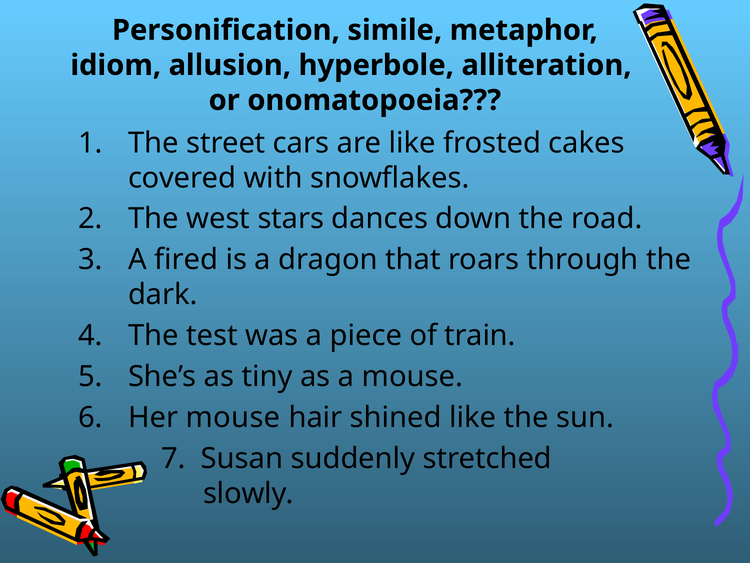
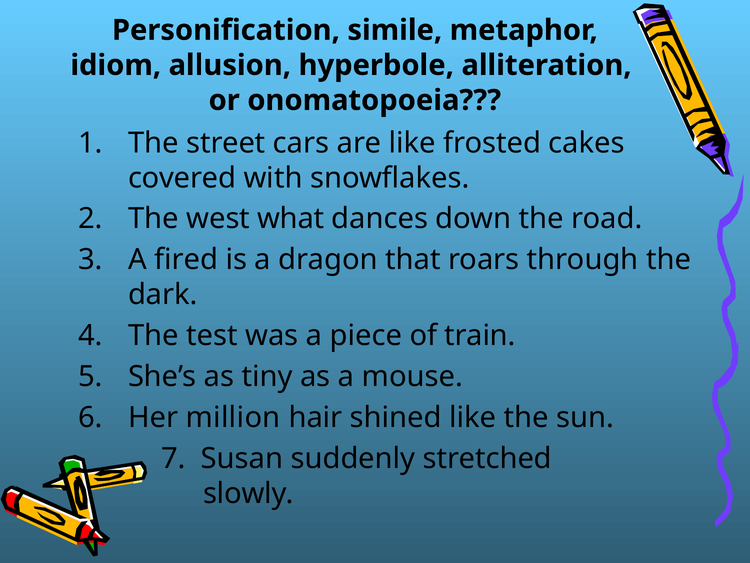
stars: stars -> what (291, 219)
Her mouse: mouse -> million (233, 417)
